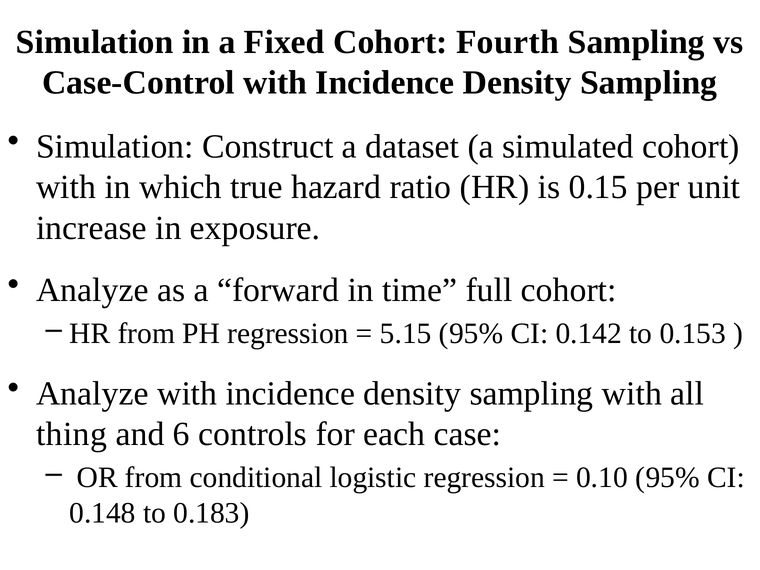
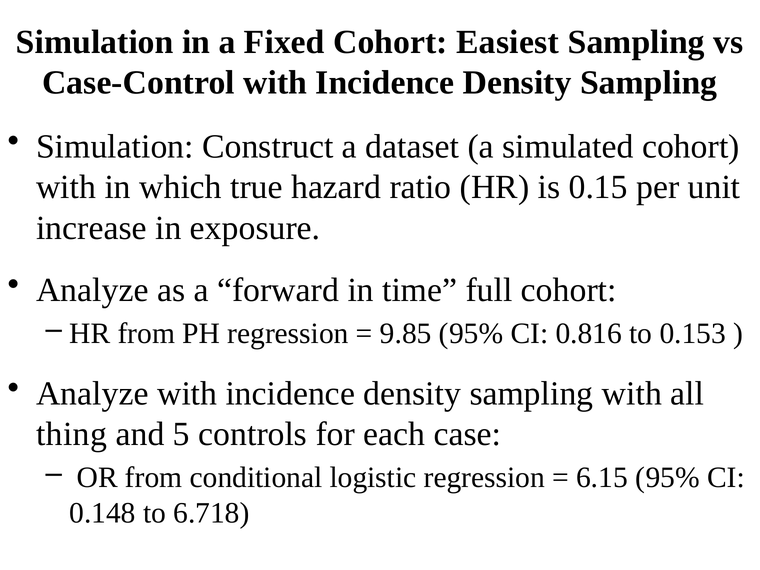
Fourth: Fourth -> Easiest (508, 42)
5.15: 5.15 -> 9.85 (406, 334)
0.142: 0.142 -> 0.816 (589, 334)
6: 6 -> 5 (181, 434)
0.10: 0.10 -> 6.15 (602, 478)
0.183: 0.183 -> 6.718 (211, 513)
